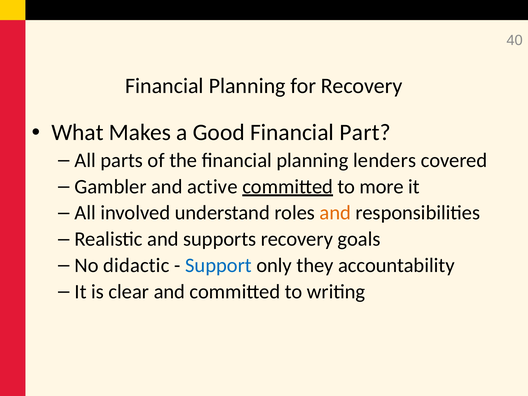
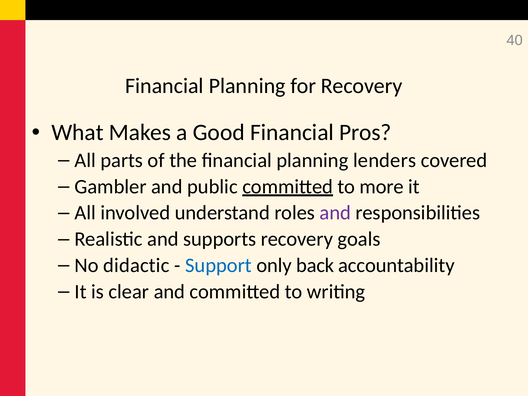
Part: Part -> Pros (365, 132)
active: active -> public (212, 187)
and colour: orange -> purple (335, 213)
they: they -> back (315, 265)
